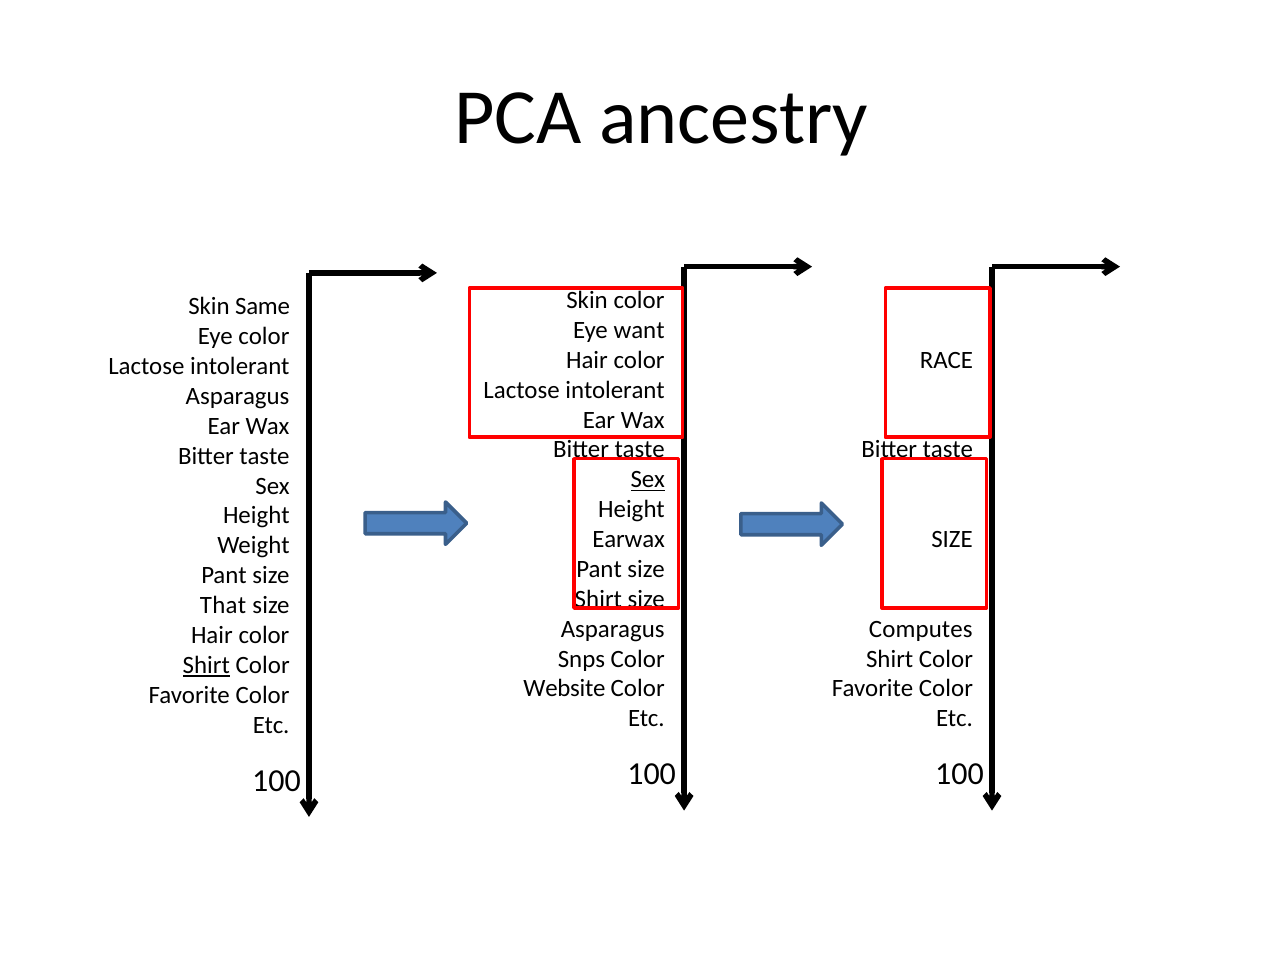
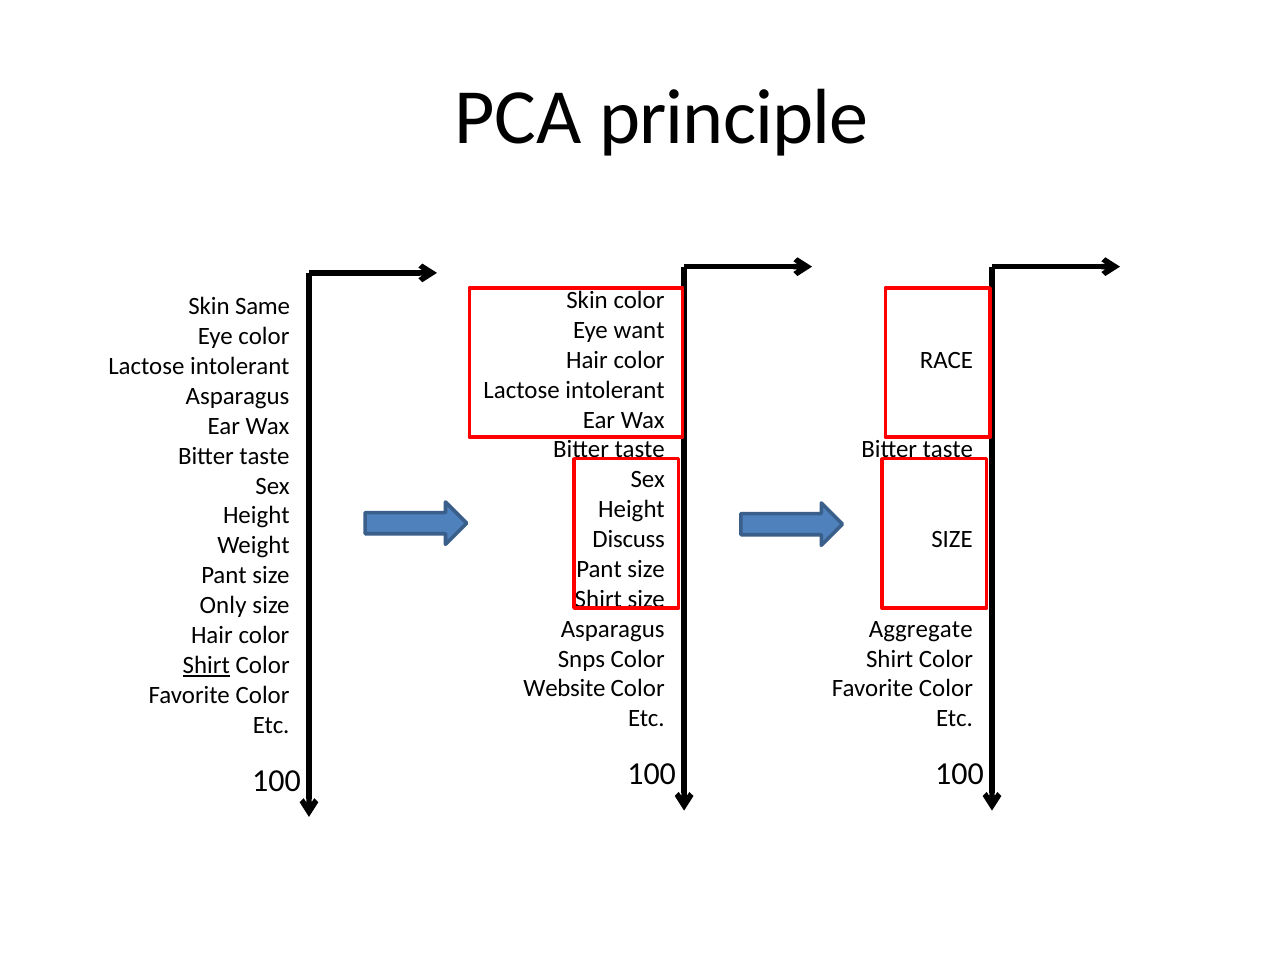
ancestry: ancestry -> principle (734, 117)
Sex underline: present -> none (648, 480)
Earwax: Earwax -> Discuss (629, 539)
That: That -> Only (223, 605)
Computes: Computes -> Aggregate (921, 629)
